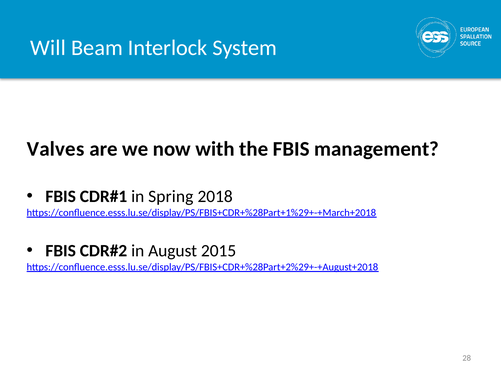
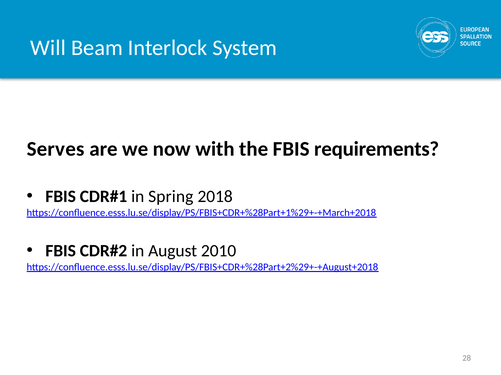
Valves: Valves -> Serves (56, 149)
management: management -> requirements (377, 149)
2015: 2015 -> 2010 (219, 251)
